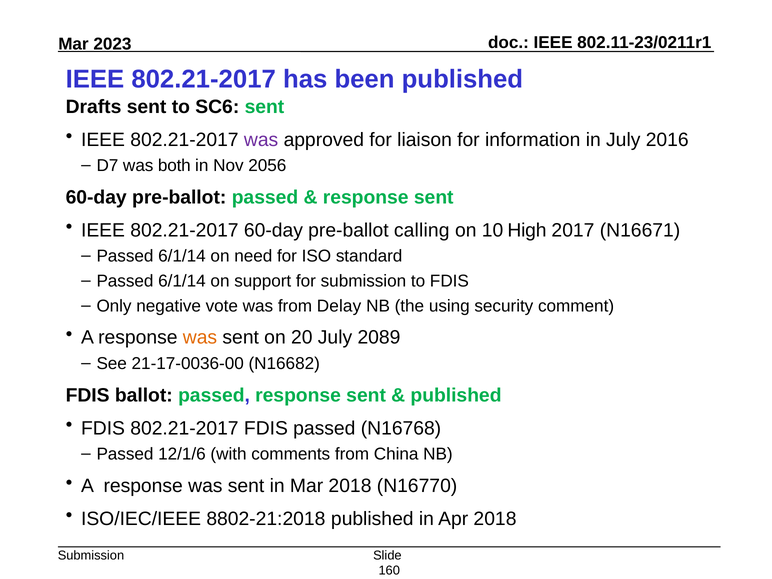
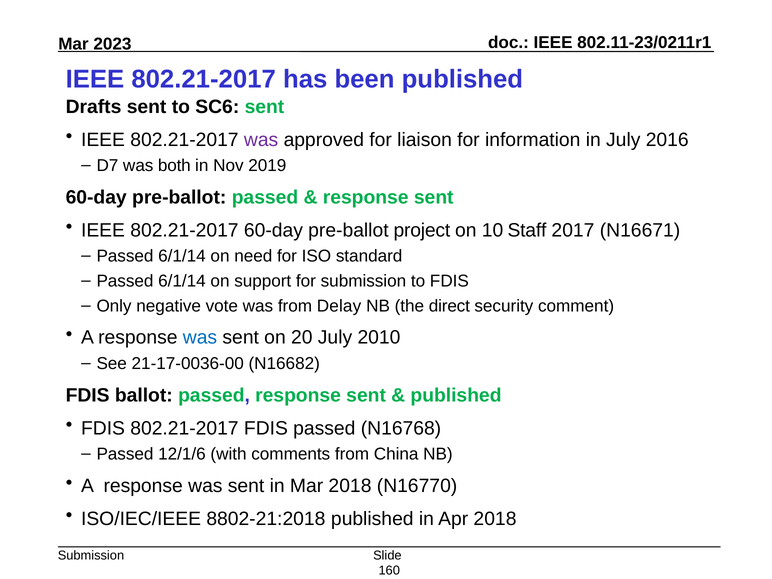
2056: 2056 -> 2019 (267, 166)
calling: calling -> project (422, 230)
High: High -> Staff (527, 230)
using: using -> direct (449, 306)
was colour: orange -> blue (200, 338)
2089: 2089 -> 2010 (379, 338)
